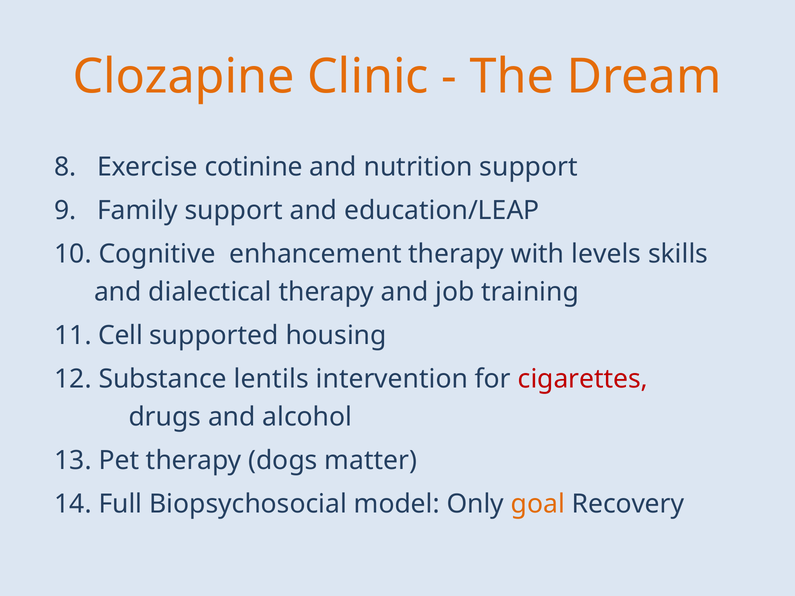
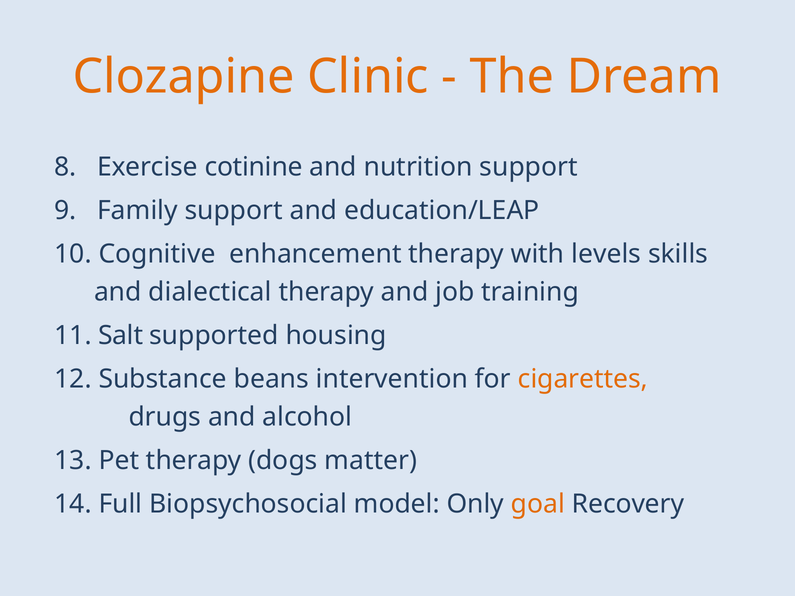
Cell: Cell -> Salt (121, 336)
lentils: lentils -> beans (271, 379)
cigarettes colour: red -> orange (583, 379)
